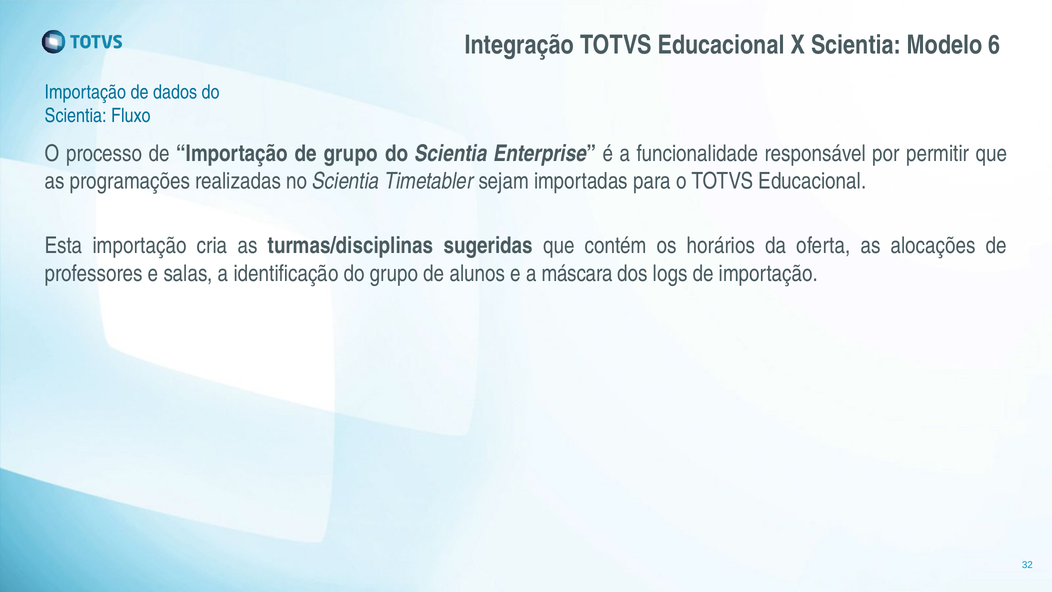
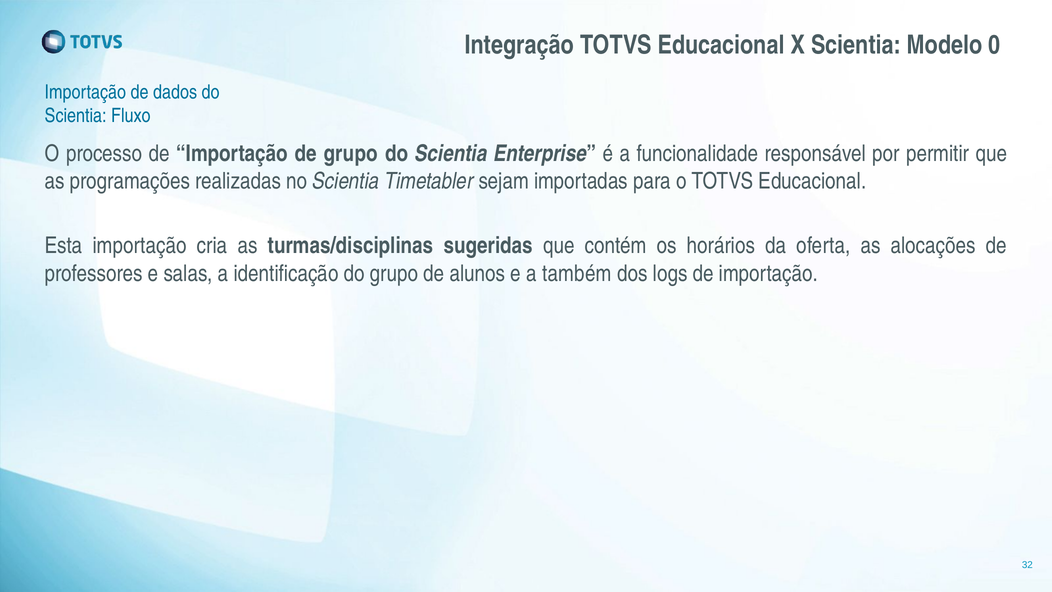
6: 6 -> 0 (994, 45)
máscara: máscara -> também (577, 273)
